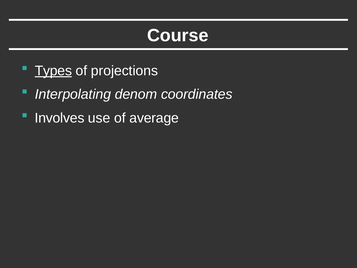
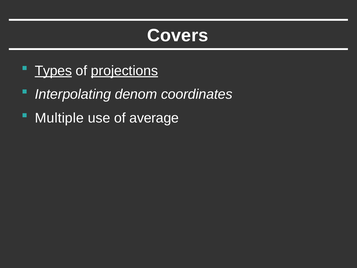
Course: Course -> Covers (178, 35)
projections underline: none -> present (124, 71)
Involves: Involves -> Multiple (59, 118)
